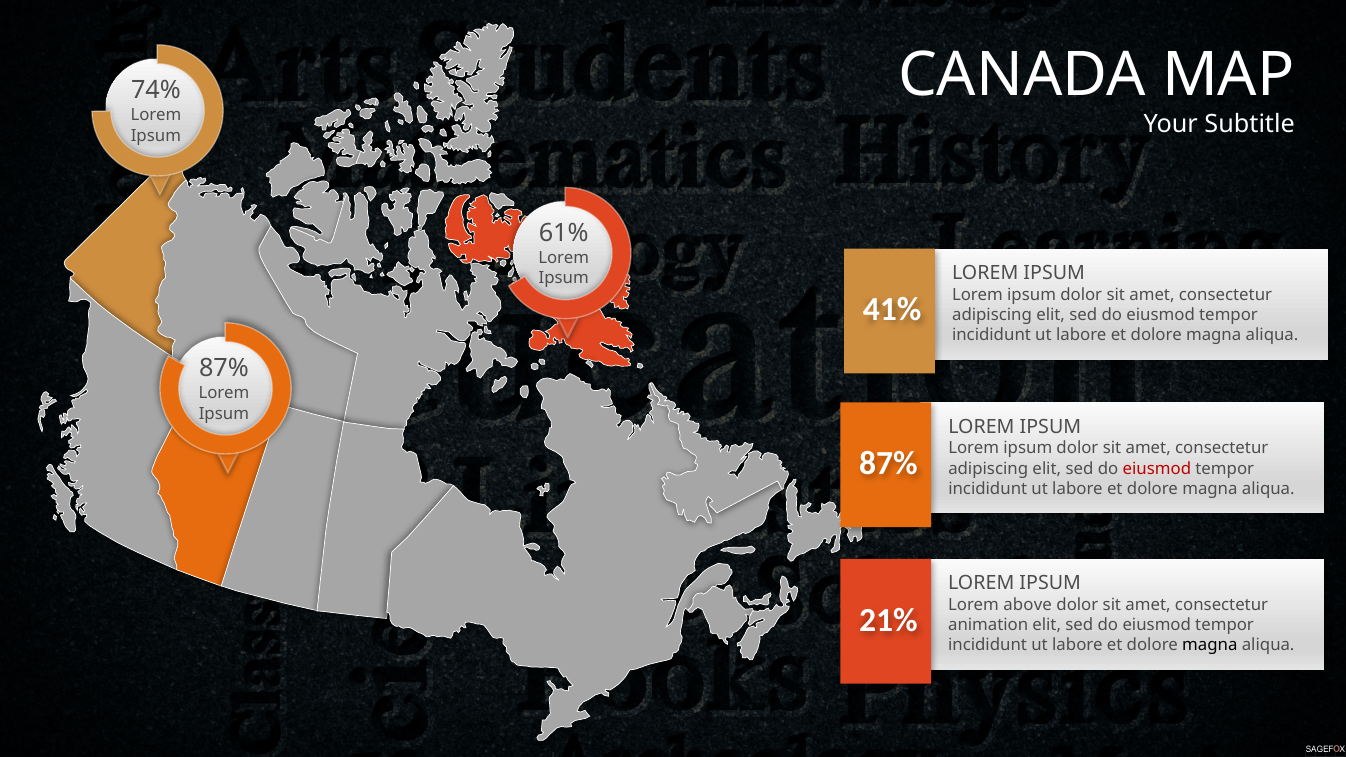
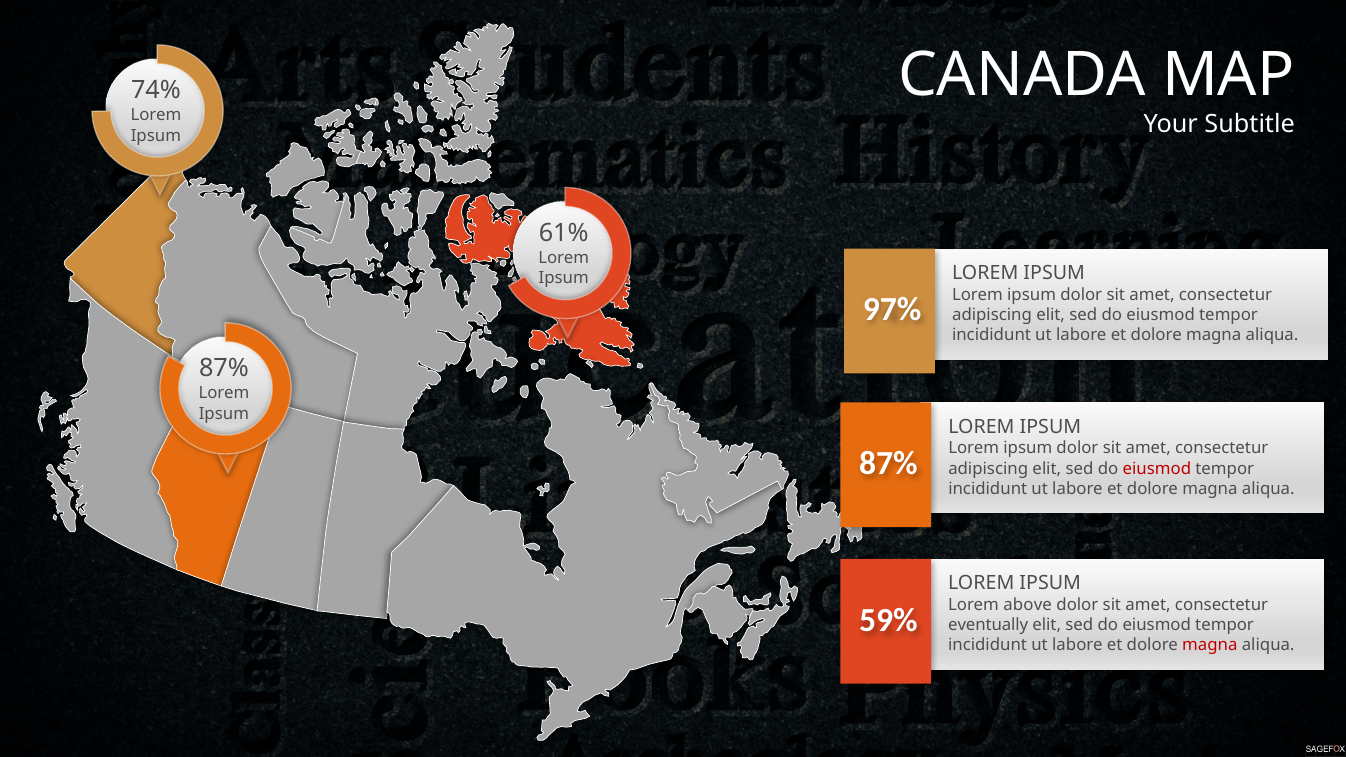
41%: 41% -> 97% (892, 310)
21%: 21% -> 59% (888, 620)
animation: animation -> eventually (988, 625)
magna colour: black -> red (1210, 646)
